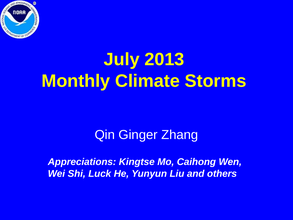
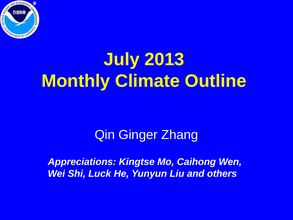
Storms: Storms -> Outline (216, 81)
